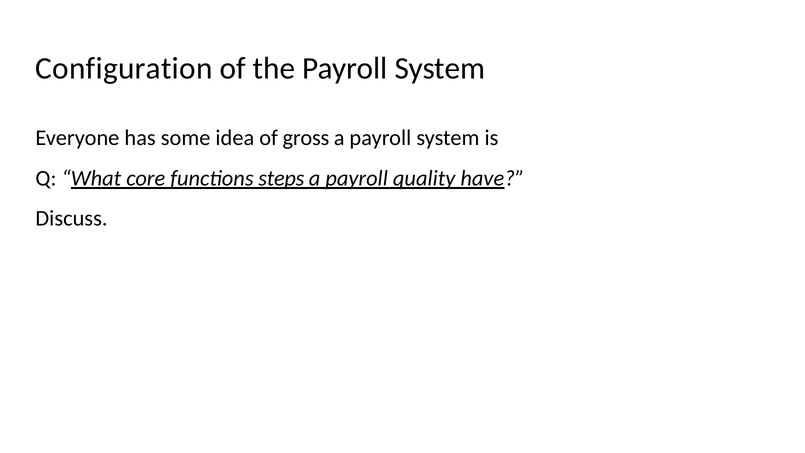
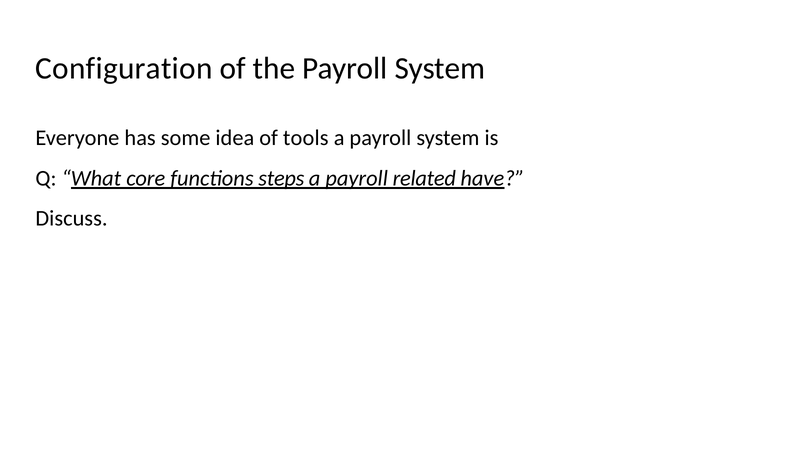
gross: gross -> tools (306, 138)
quality: quality -> related (424, 178)
